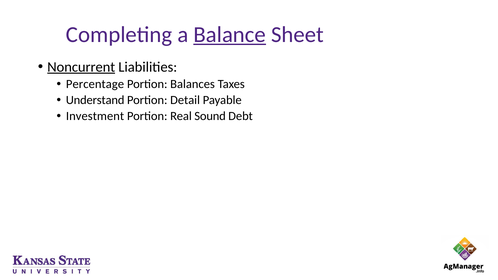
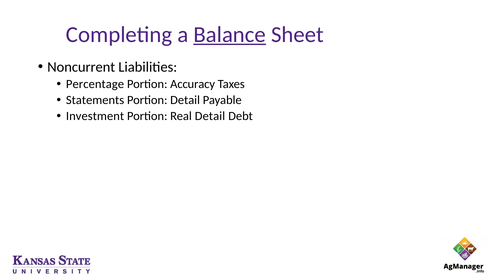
Noncurrent underline: present -> none (81, 67)
Balances: Balances -> Accuracy (193, 84)
Understand: Understand -> Statements (95, 100)
Real Sound: Sound -> Detail (210, 116)
